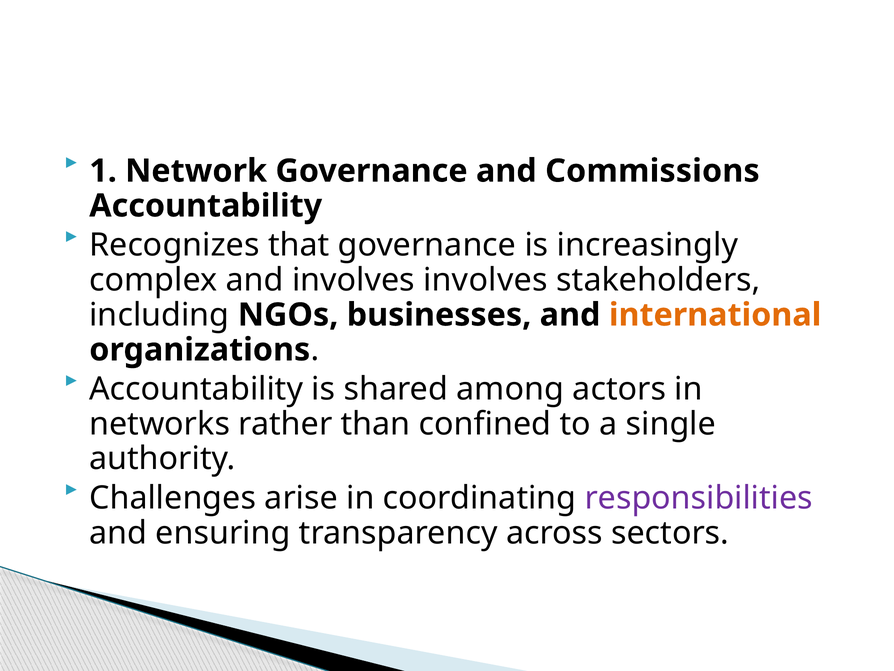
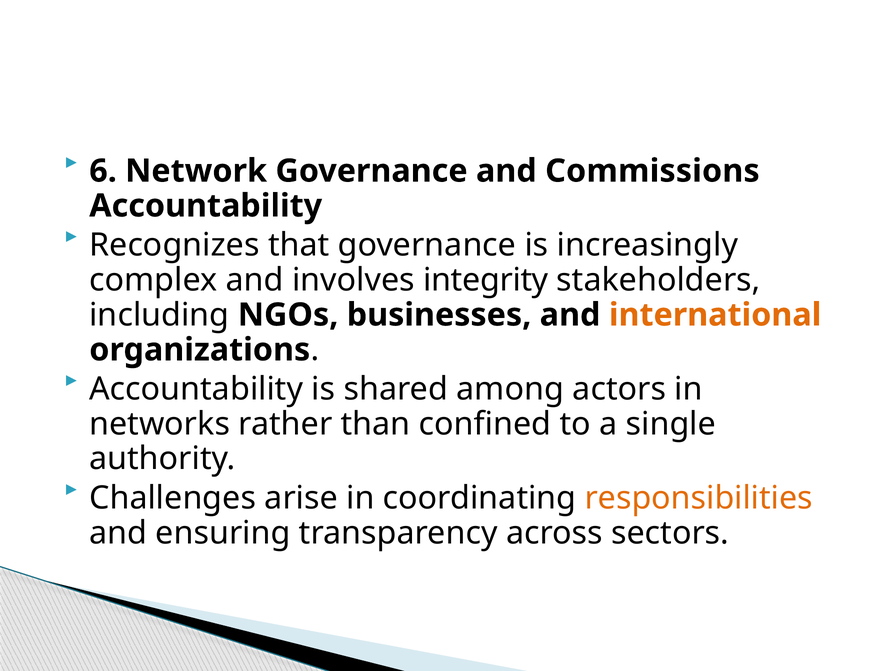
1: 1 -> 6 (103, 171)
involves involves: involves -> integrity (486, 280)
responsibilities colour: purple -> orange (699, 498)
